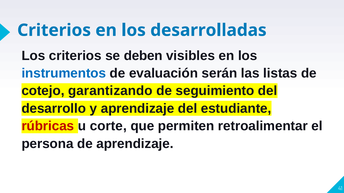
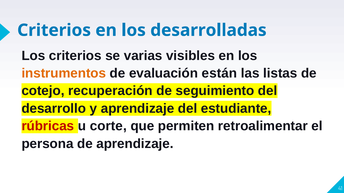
deben: deben -> varias (143, 56)
instrumentos colour: blue -> orange (64, 73)
serán: serán -> están (219, 73)
garantizando: garantizando -> recuperación (110, 91)
